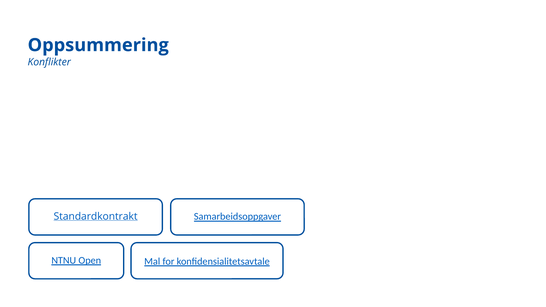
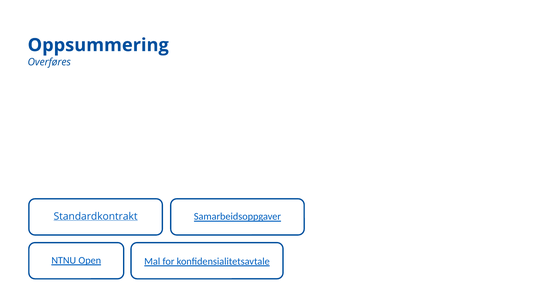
Konflikter: Konflikter -> Overføres (49, 62)
